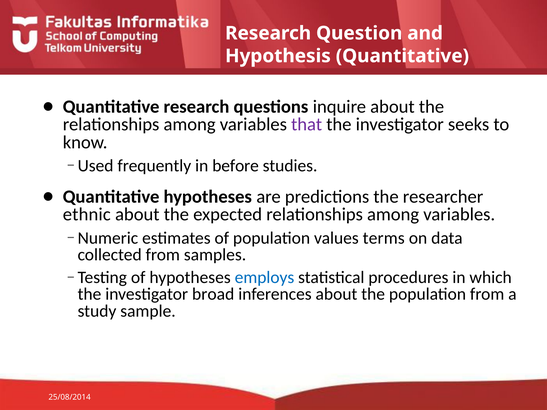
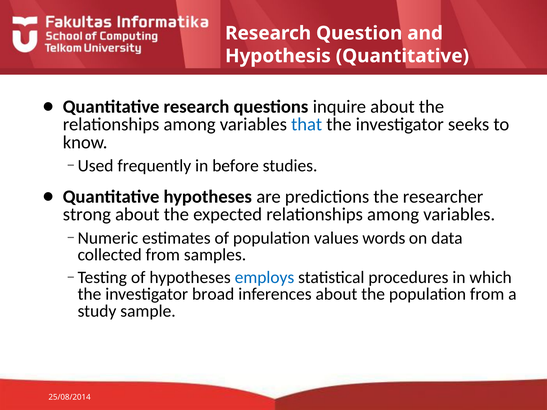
that colour: purple -> blue (307, 124)
ethnic: ethnic -> strong (87, 215)
terms: terms -> words (384, 238)
